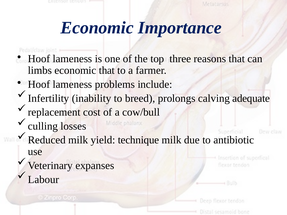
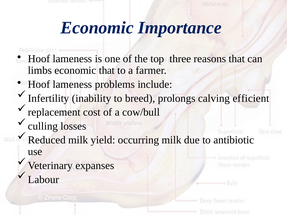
adequate: adequate -> efficient (251, 98)
technique: technique -> occurring (138, 140)
